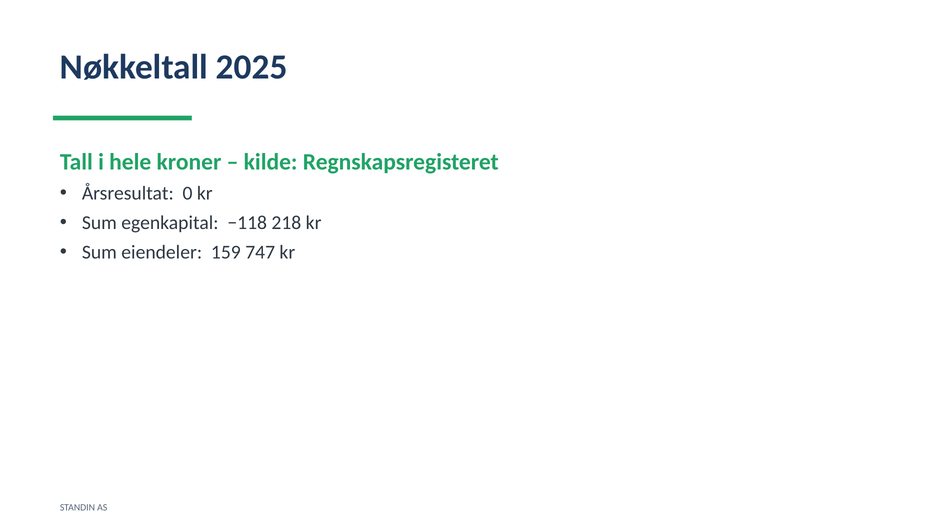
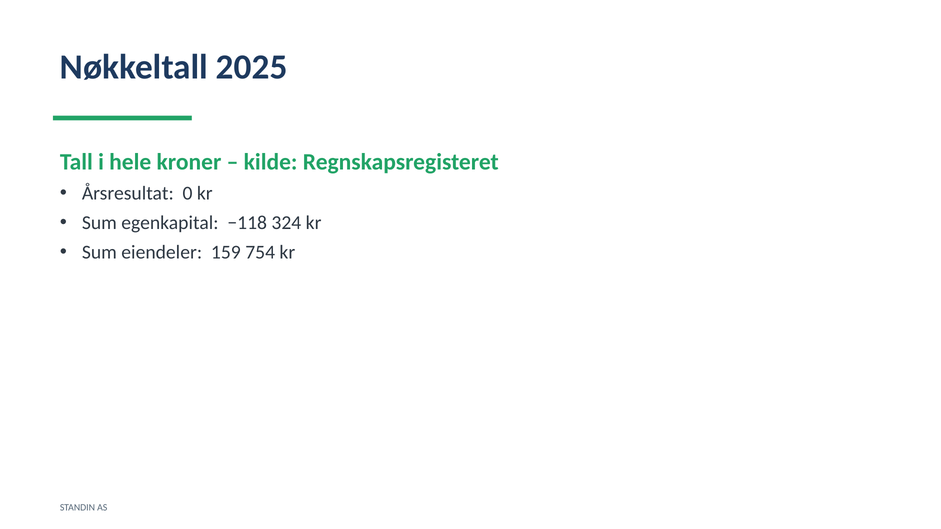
218: 218 -> 324 (286, 223)
747: 747 -> 754 (260, 252)
